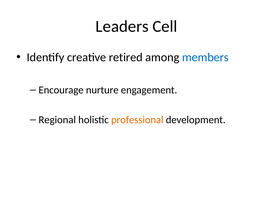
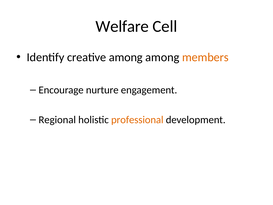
Leaders: Leaders -> Welfare (122, 26)
creative retired: retired -> among (126, 57)
members colour: blue -> orange (205, 57)
